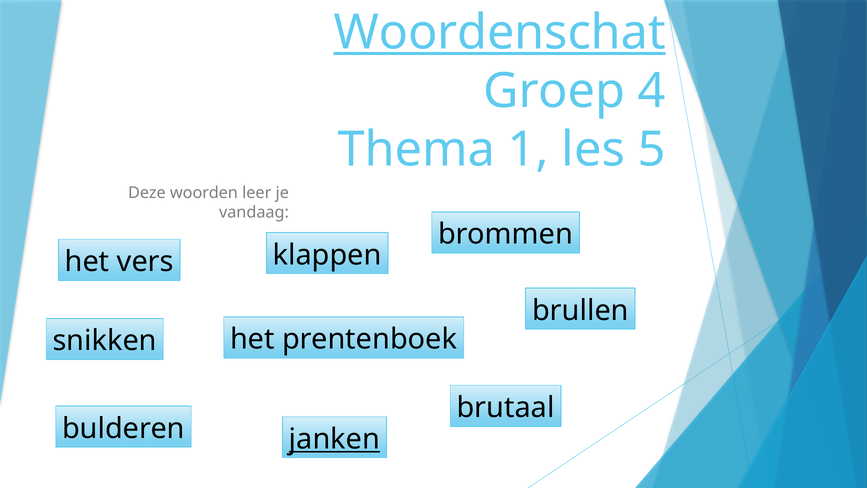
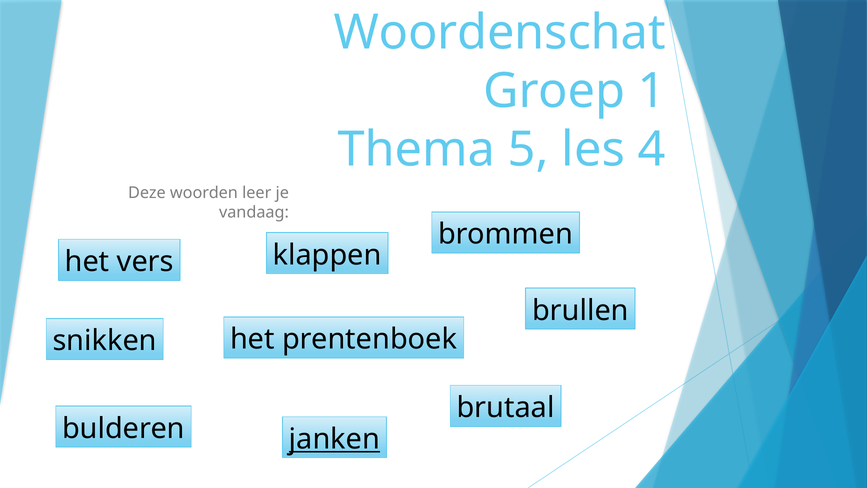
Woordenschat underline: present -> none (500, 33)
4: 4 -> 1 (652, 91)
1: 1 -> 5 (528, 150)
5: 5 -> 4 (652, 150)
